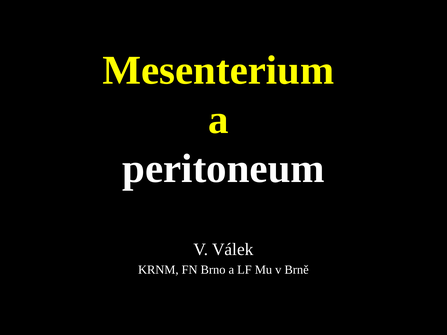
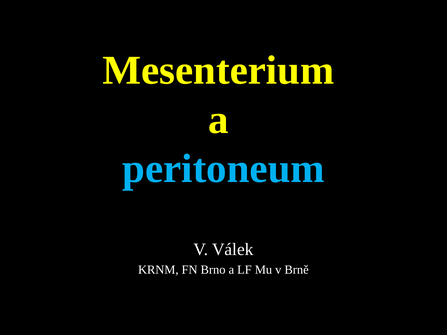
peritoneum colour: white -> light blue (223, 169)
